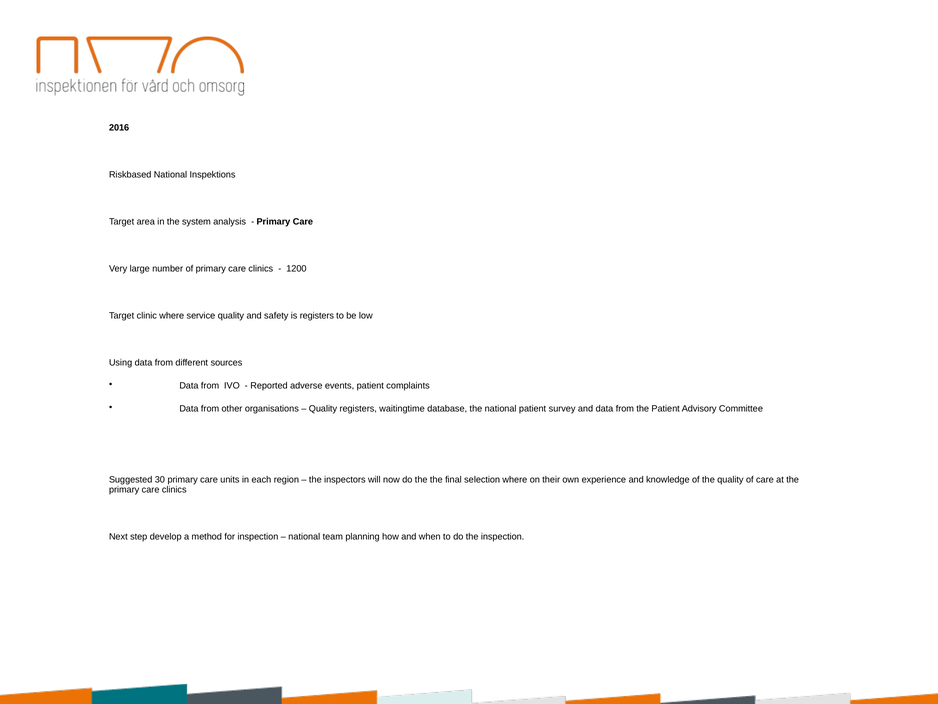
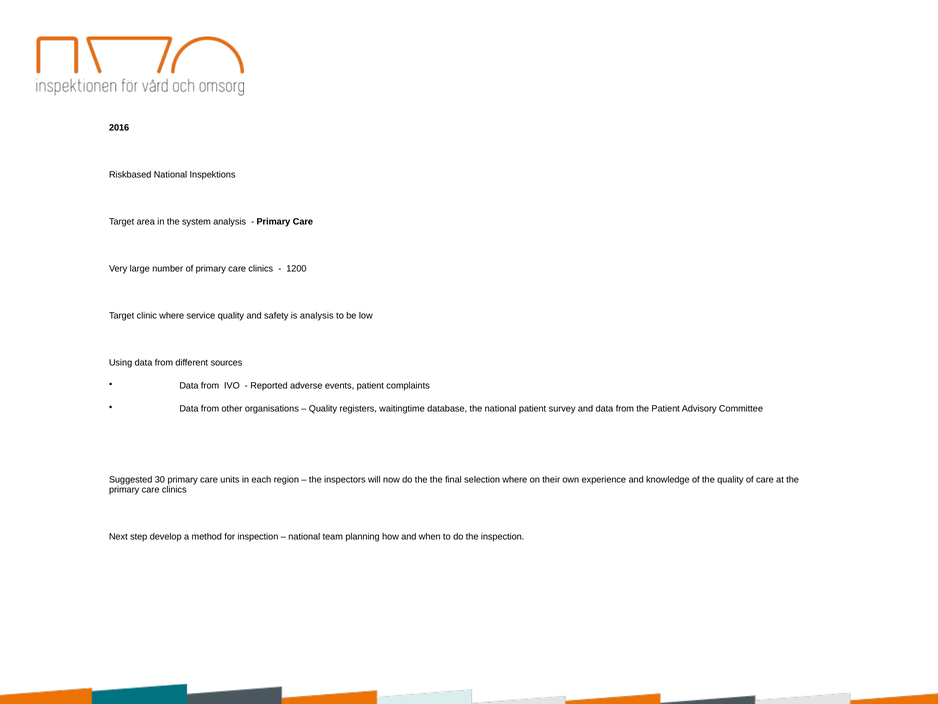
is registers: registers -> analysis (317, 316)
